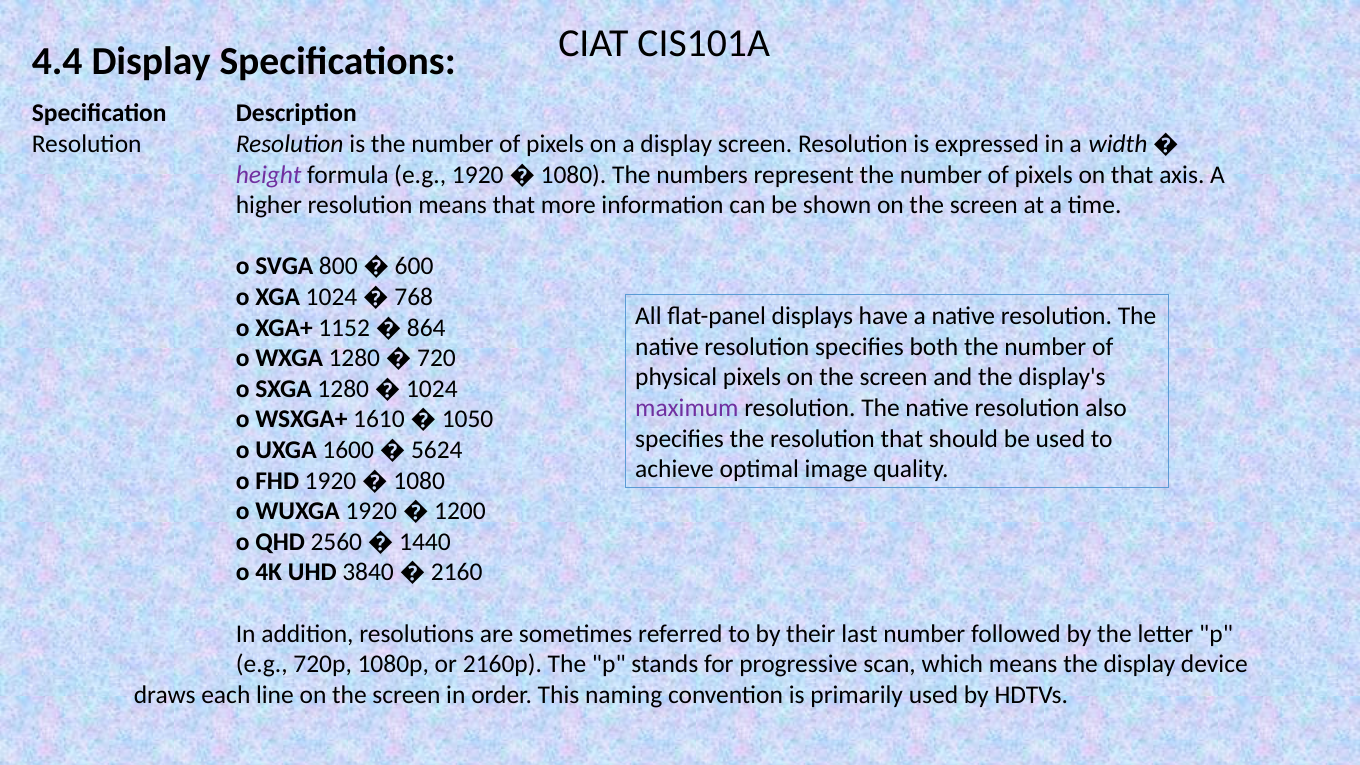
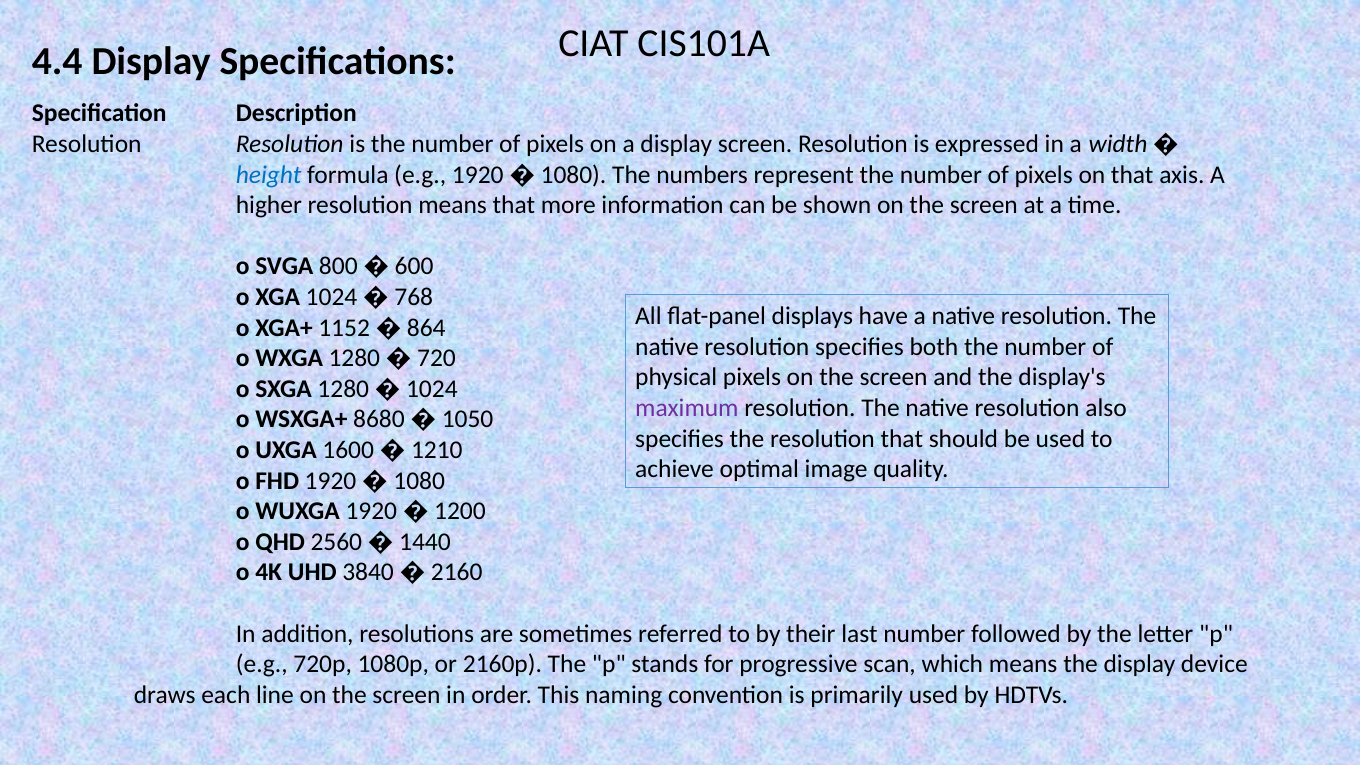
height colour: purple -> blue (269, 175)
1610: 1610 -> 8680 (379, 420)
5624: 5624 -> 1210 (437, 450)
